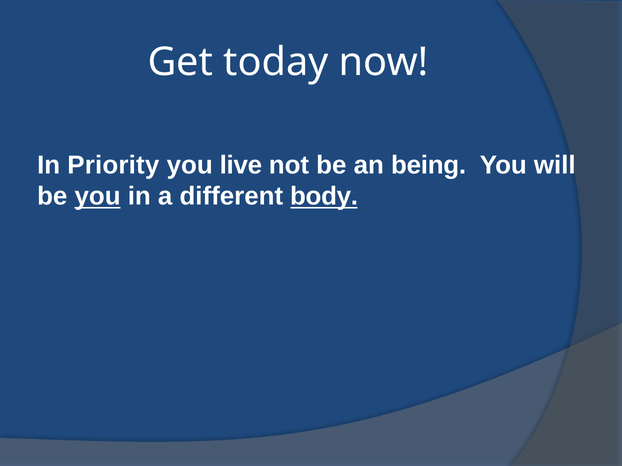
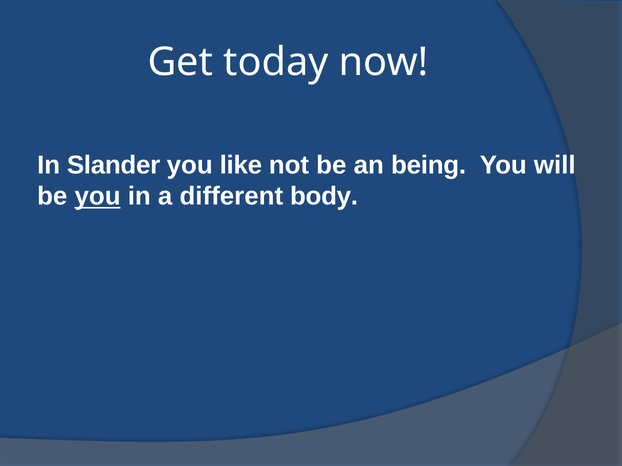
Priority: Priority -> Slander (114, 166)
live: live -> like (241, 166)
body underline: present -> none (324, 197)
